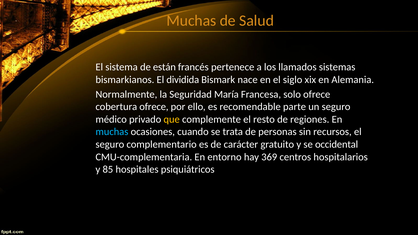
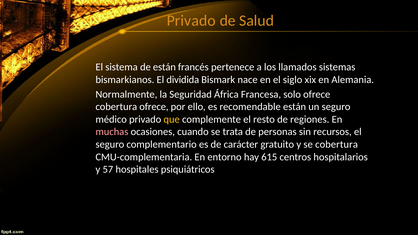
Muchas: Muchas -> Privado (191, 21)
María: María -> África (226, 94)
recomendable parte: parte -> están (295, 107)
muchas colour: light blue -> pink (112, 132)
se occidental: occidental -> cobertura (337, 144)
369: 369 -> 615 (269, 157)
85: 85 -> 57 (108, 170)
